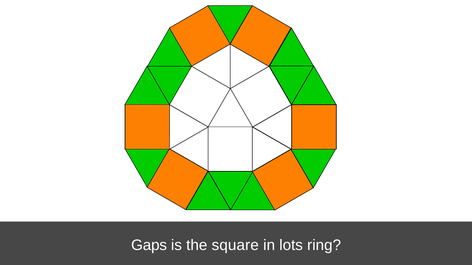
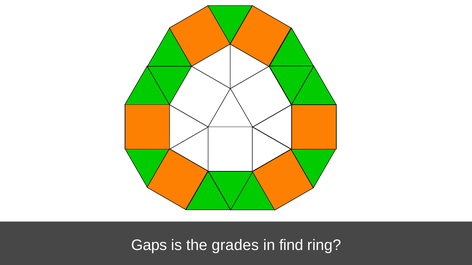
square: square -> grades (235, 245)
lots: lots -> find (291, 245)
